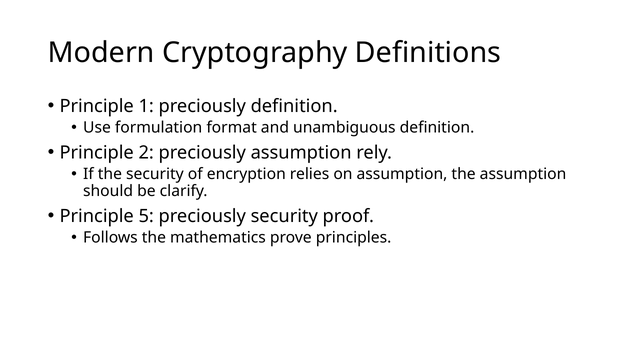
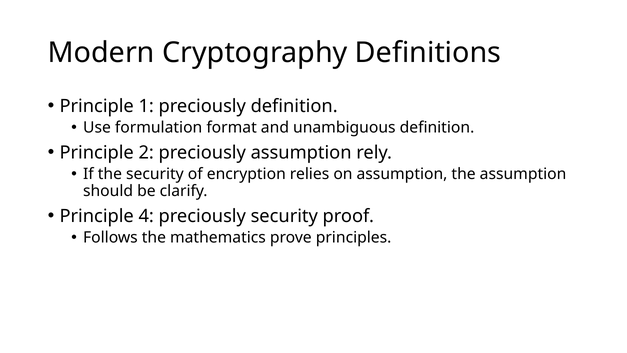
5: 5 -> 4 (146, 216)
